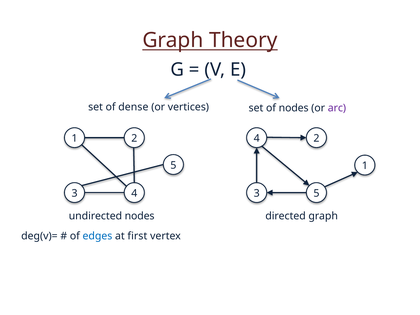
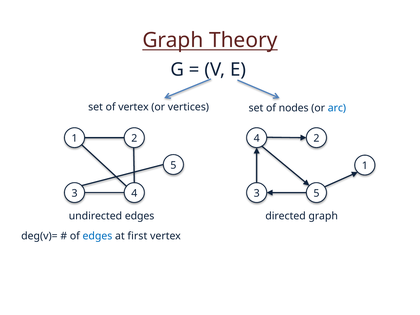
of dense: dense -> vertex (133, 107)
arc colour: purple -> blue (337, 108)
undirected nodes: nodes -> edges (140, 216)
